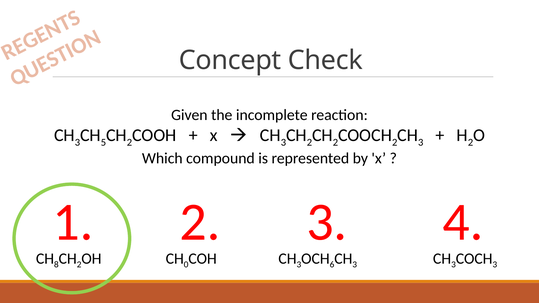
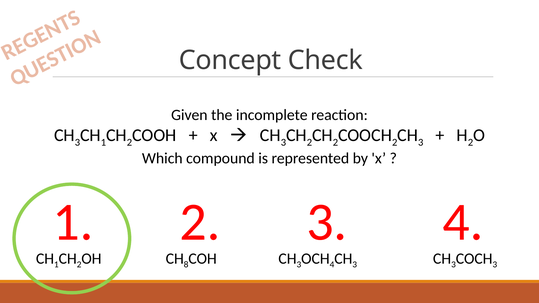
5: 5 -> 1 (103, 142)
8: 8 -> 1 (56, 265)
0: 0 -> 8 (186, 265)
6: 6 -> 4 (332, 265)
